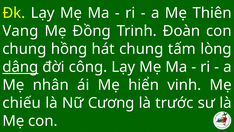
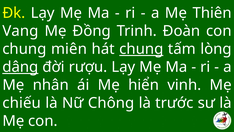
hồng: hồng -> miên (69, 49)
chung underline: none -> present (141, 49)
công: công -> rượu (88, 67)
Cương: Cương -> Chông (111, 103)
